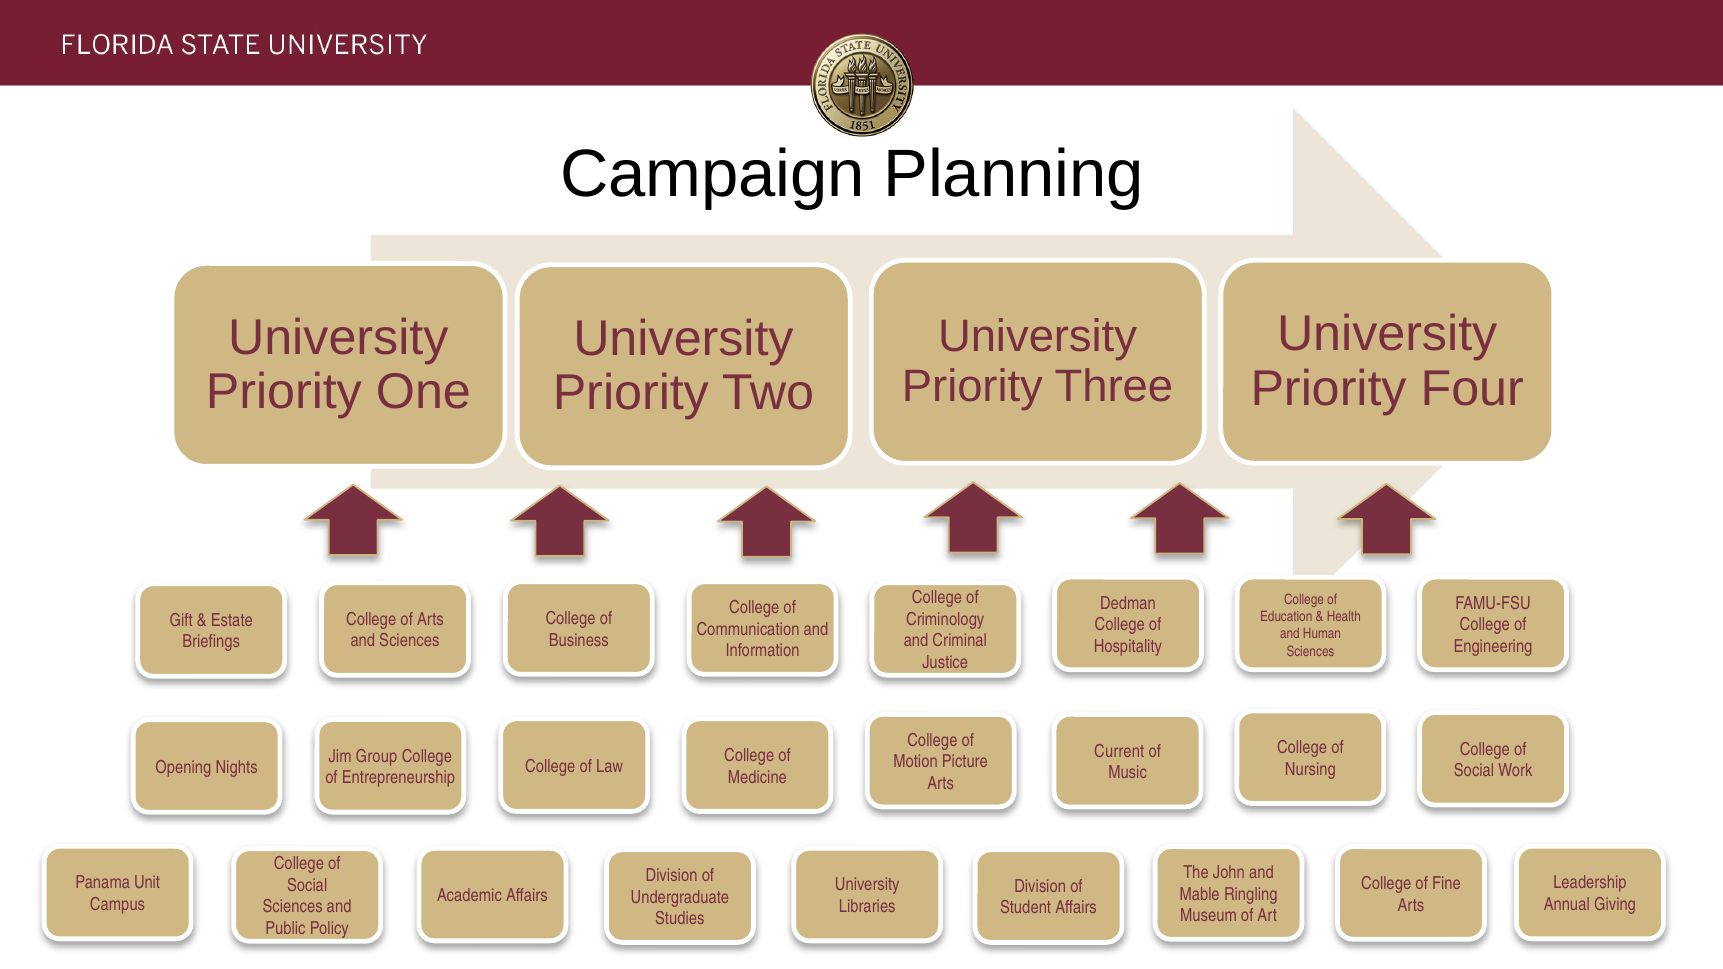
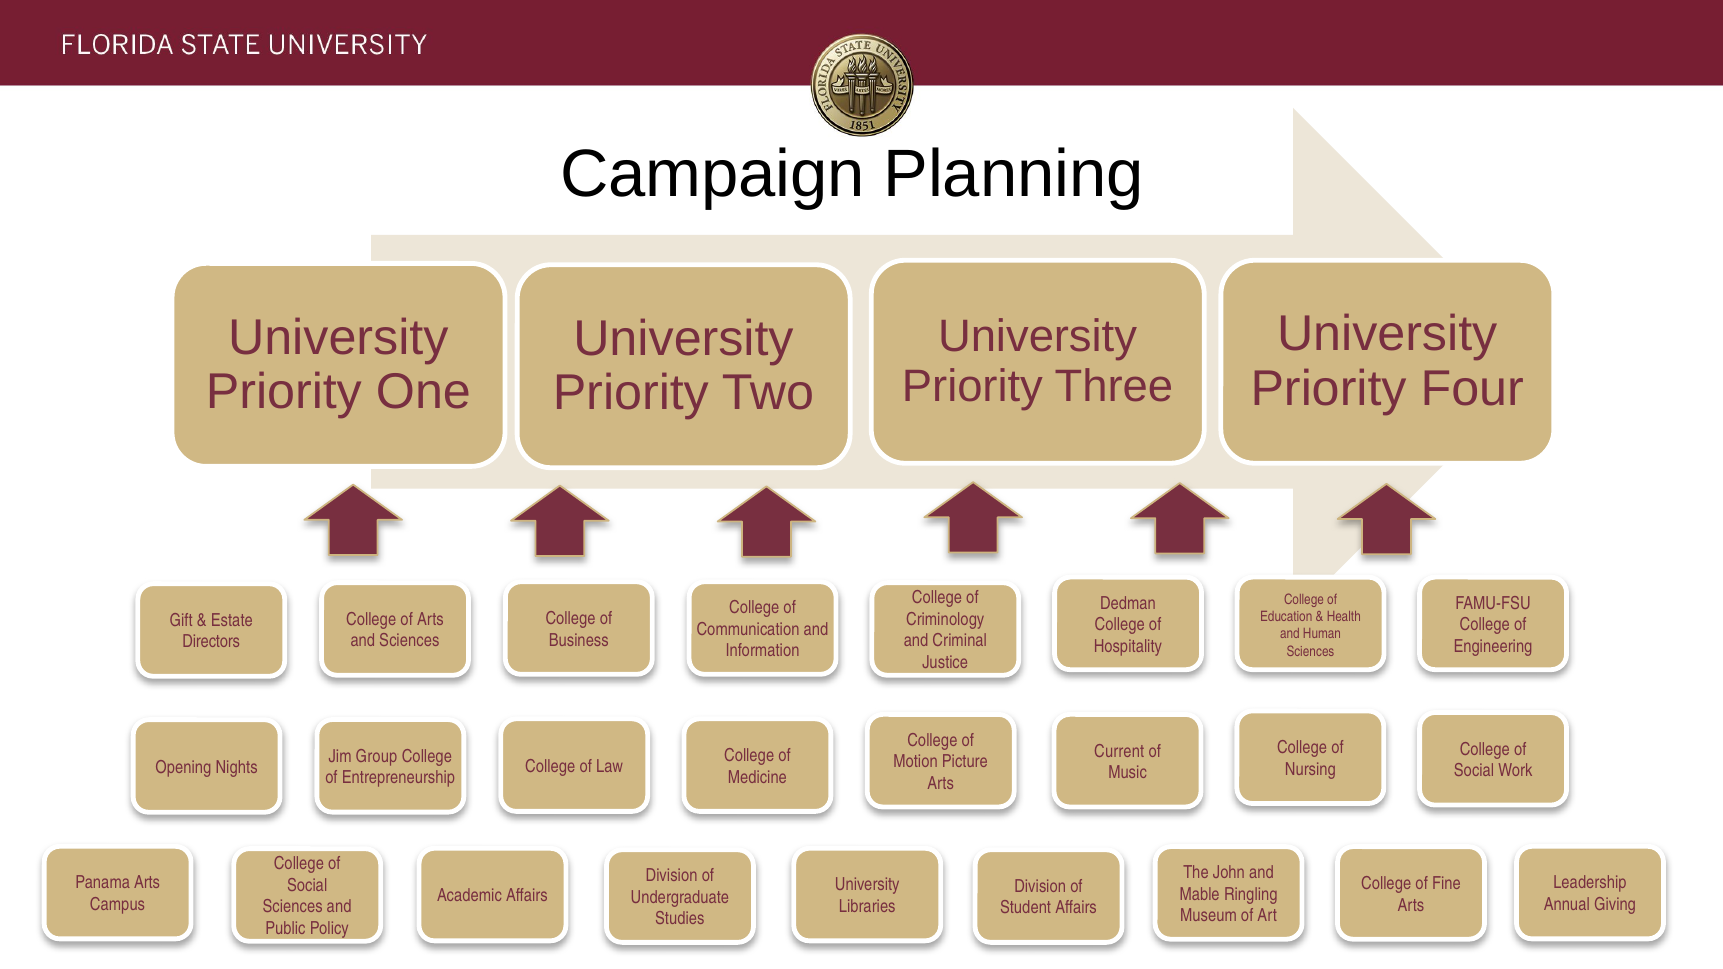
Briefings: Briefings -> Directors (211, 642)
Panama Unit: Unit -> Arts (147, 883)
